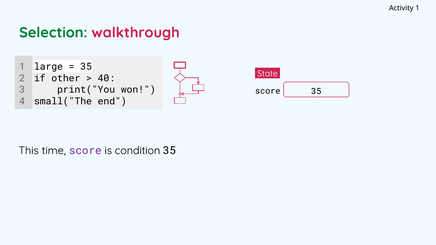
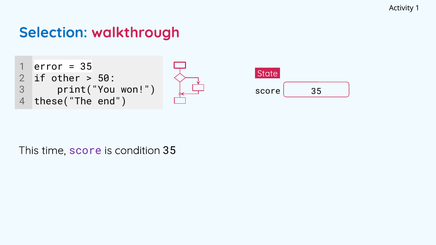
Selection colour: green -> blue (53, 33)
large: large -> error (48, 67)
40: 40 -> 50 (106, 78)
small("The: small("The -> these("The (63, 101)
